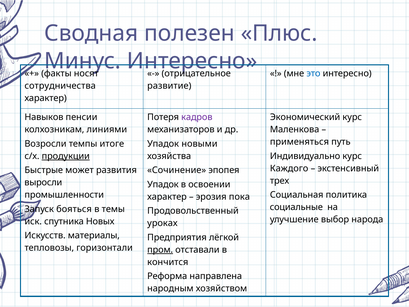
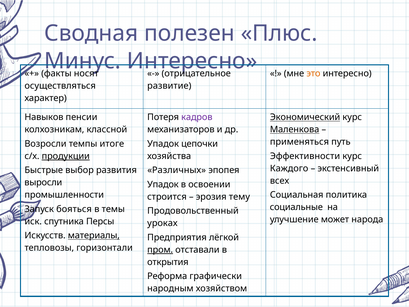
это colour: blue -> orange (313, 73)
сотрудничества: сотрудничества -> осуществляться (60, 86)
Экономический underline: none -> present (305, 117)
линиями: линиями -> классной (107, 129)
Маленкова underline: none -> present (295, 129)
новыми: новыми -> цепочки (200, 144)
Индивидуально: Индивидуально -> Эффективности (305, 156)
может: может -> выбор (80, 170)
Сочинение: Сочинение -> Различных (177, 170)
трех: трех -> всех (280, 181)
характер: характер -> строится (167, 197)
пока: пока -> тему (239, 197)
выбор: выбор -> может (335, 219)
Новых: Новых -> Персы (100, 221)
материалы underline: none -> present (94, 235)
кончится: кончится -> открытия (168, 262)
направлена: направлена -> графически (216, 276)
